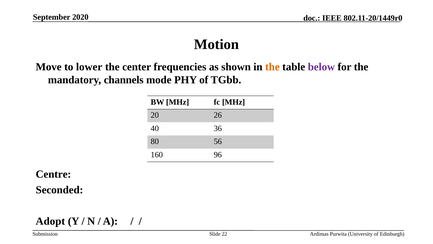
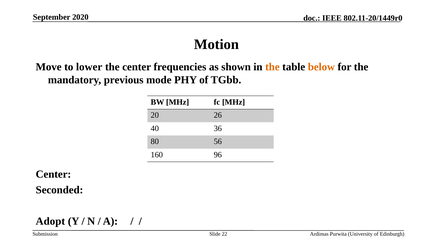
below colour: purple -> orange (321, 67)
channels: channels -> previous (124, 80)
Centre: Centre -> Center (53, 174)
